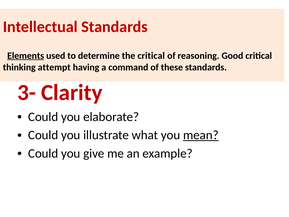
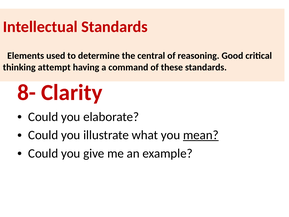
Elements underline: present -> none (26, 56)
the critical: critical -> central (151, 56)
3-: 3- -> 8- (27, 92)
